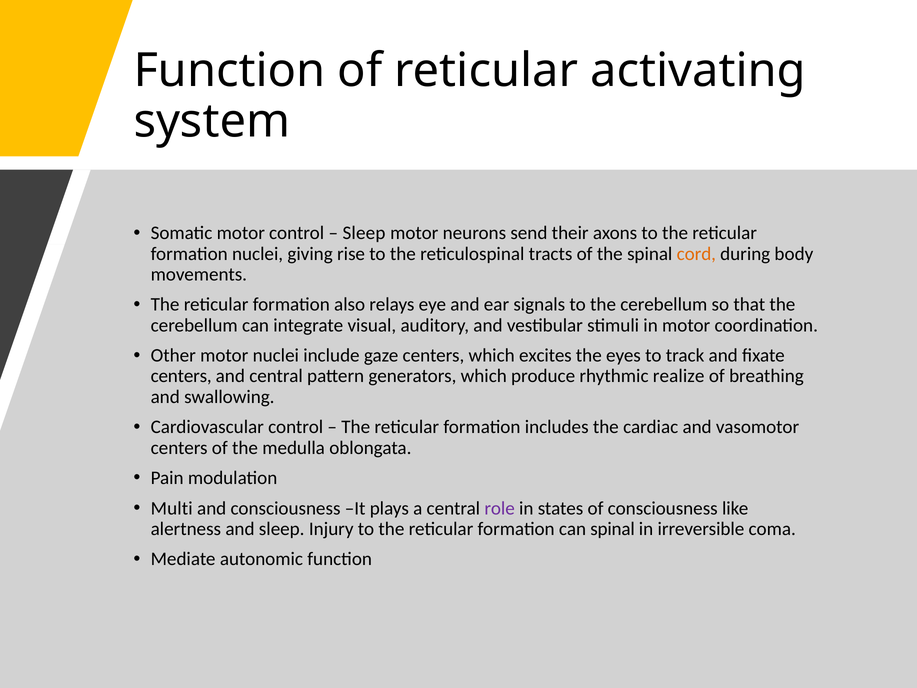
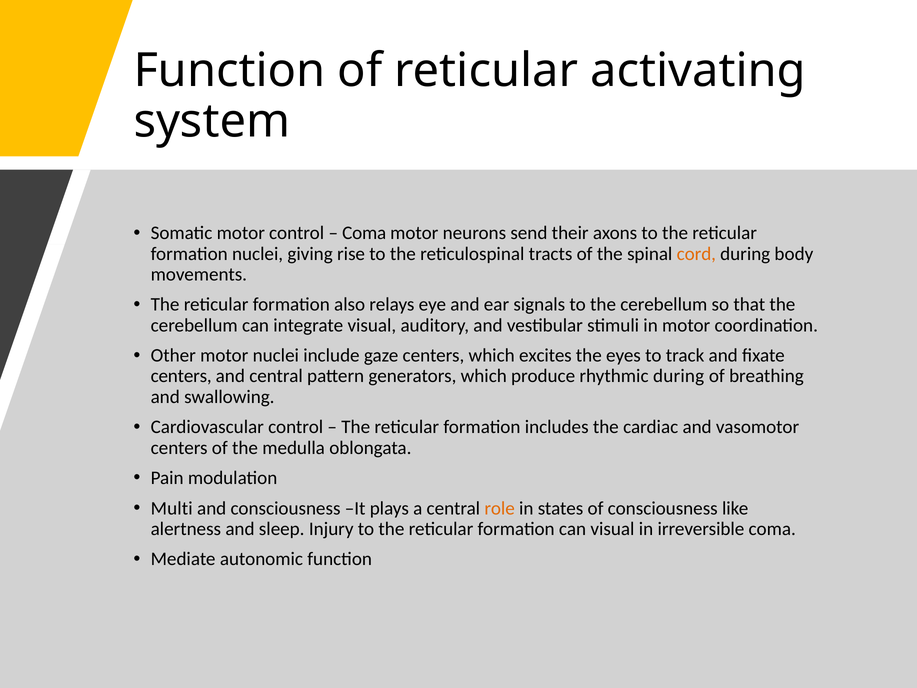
Sleep: Sleep -> Coma (364, 233)
rhythmic realize: realize -> during (679, 376)
role colour: purple -> orange (500, 508)
can spinal: spinal -> visual (612, 529)
